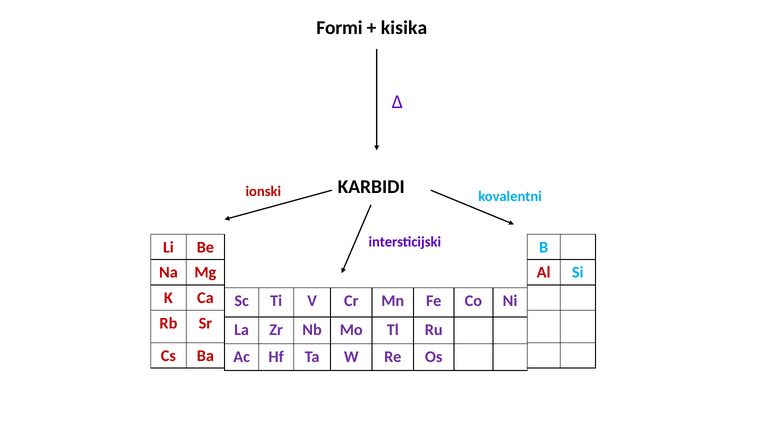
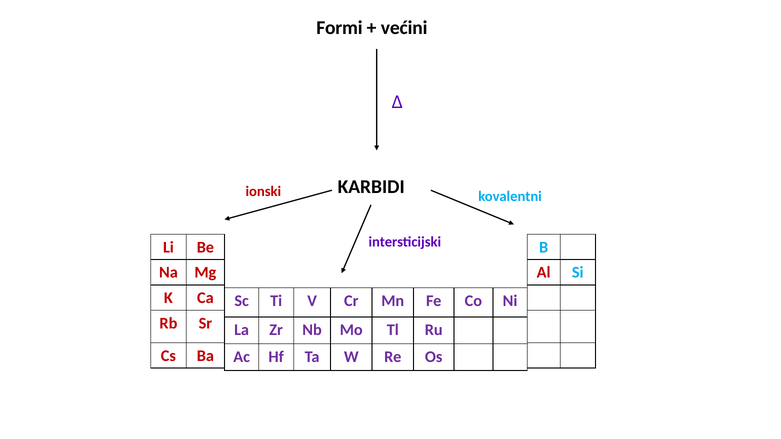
kisika: kisika -> većini (404, 28)
